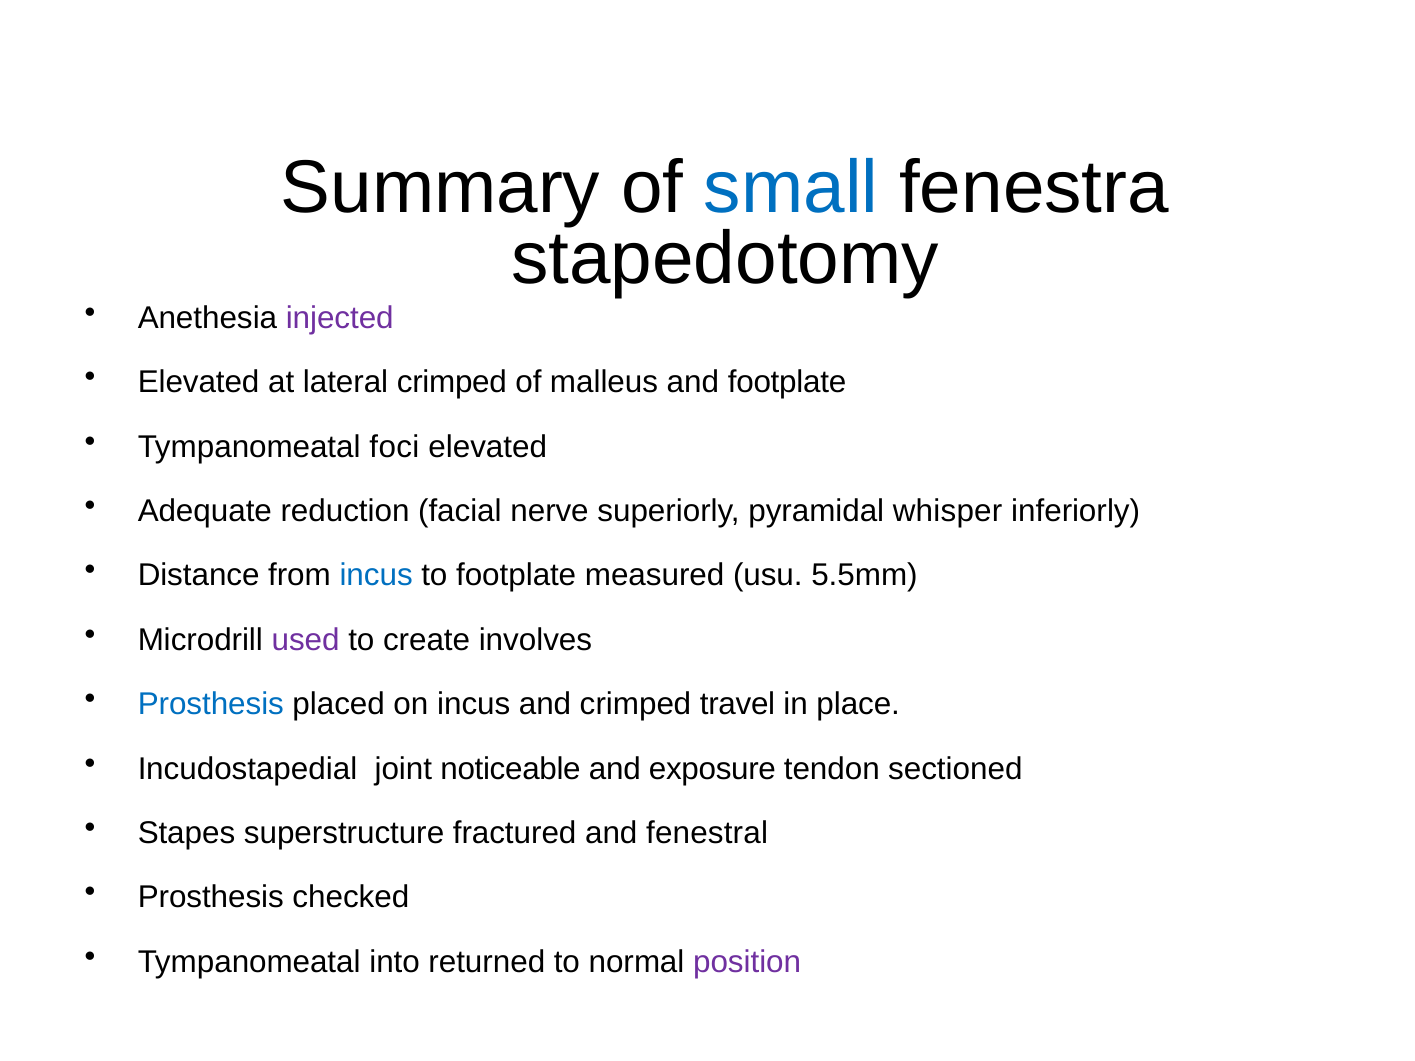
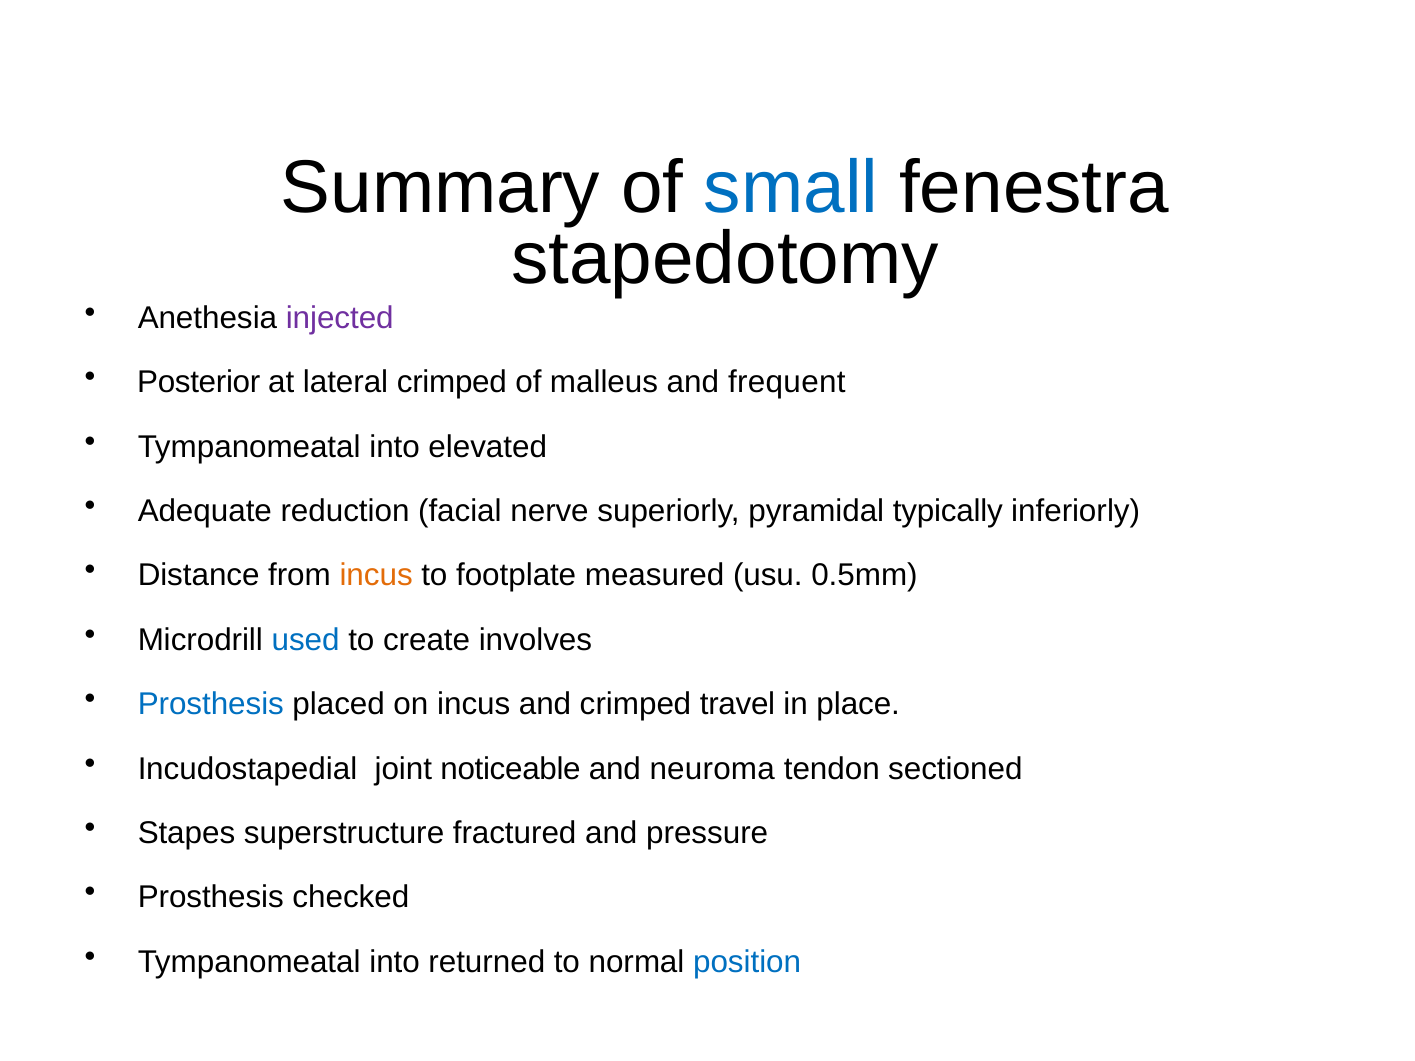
Elevated: Elevated -> Posterior (199, 382)
and footplate: footplate -> frequent (787, 382)
foci: foci -> into (395, 447)
whisper: whisper -> typically (948, 511)
incus colour: blue -> orange (376, 576)
5.5mm: 5.5mm -> 0.5mm (864, 576)
used colour: purple -> blue (306, 640)
exposure: exposure -> neuroma (712, 769)
fenestral: fenestral -> pressure (707, 833)
position colour: purple -> blue (747, 962)
